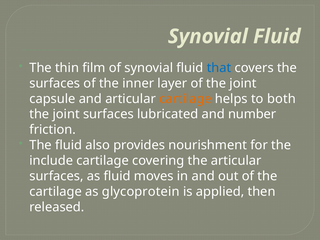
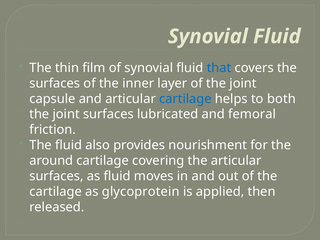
cartilage colour: orange -> blue (185, 99)
number: number -> femoral (252, 114)
include: include -> around (51, 161)
